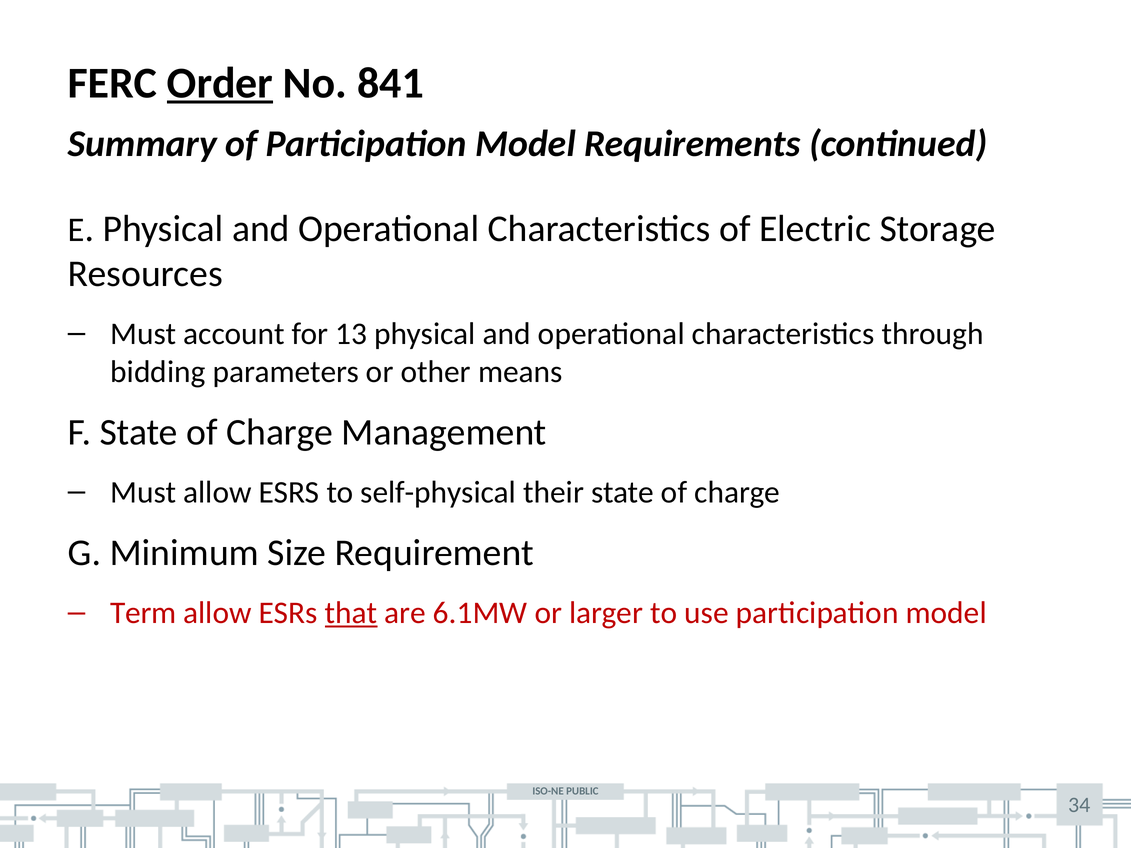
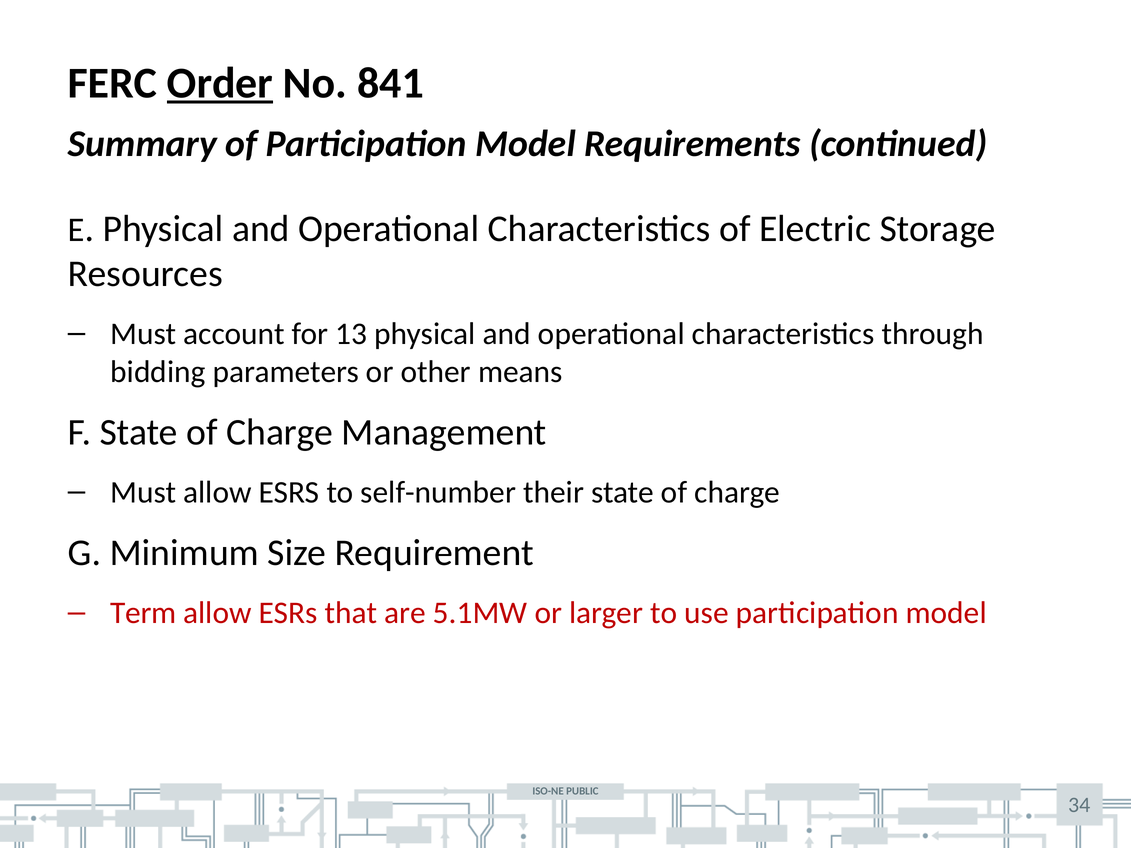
self-physical: self-physical -> self-number (438, 492)
that underline: present -> none (351, 613)
6.1MW: 6.1MW -> 5.1MW (480, 613)
